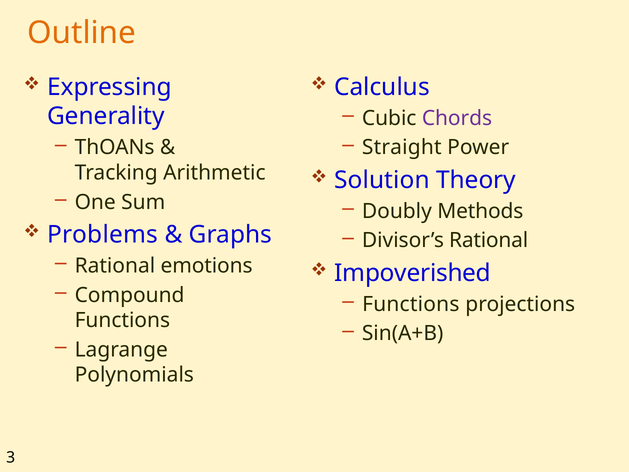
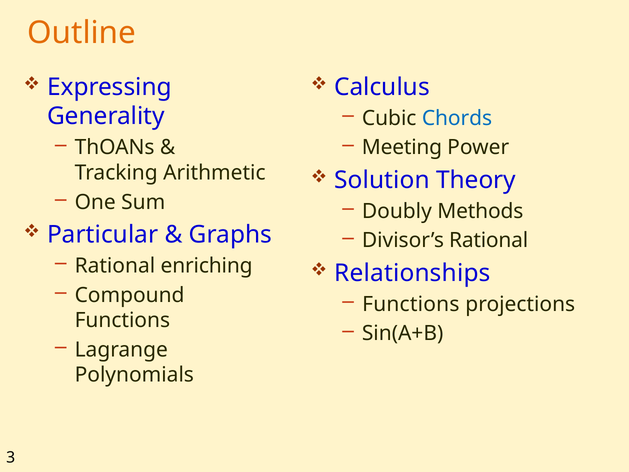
Chords colour: purple -> blue (457, 118)
Straight: Straight -> Meeting (402, 147)
Problems: Problems -> Particular (103, 234)
emotions: emotions -> enriching (207, 266)
Impoverished: Impoverished -> Relationships (412, 273)
